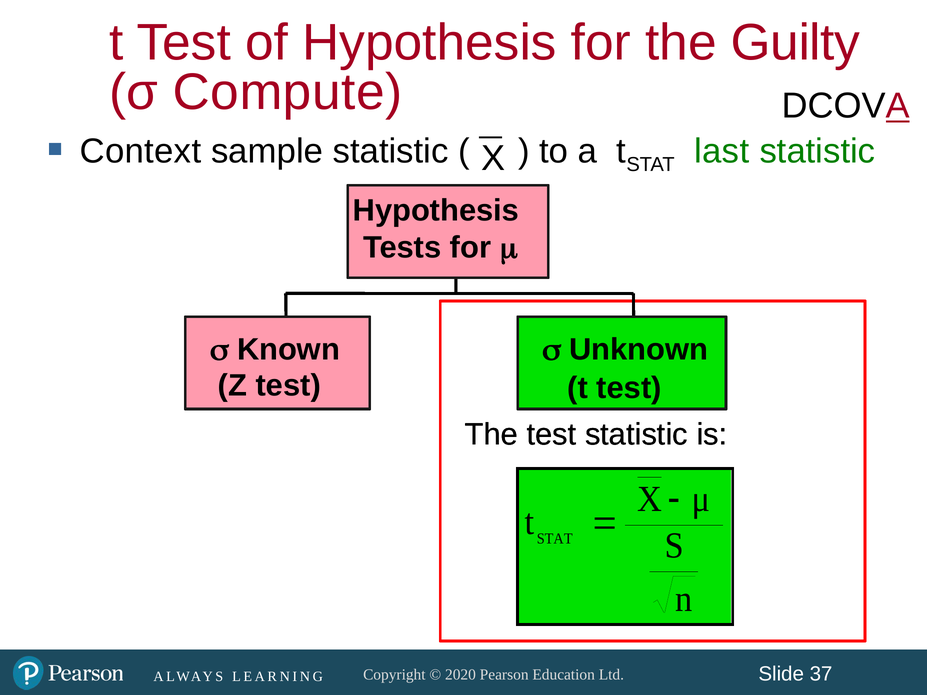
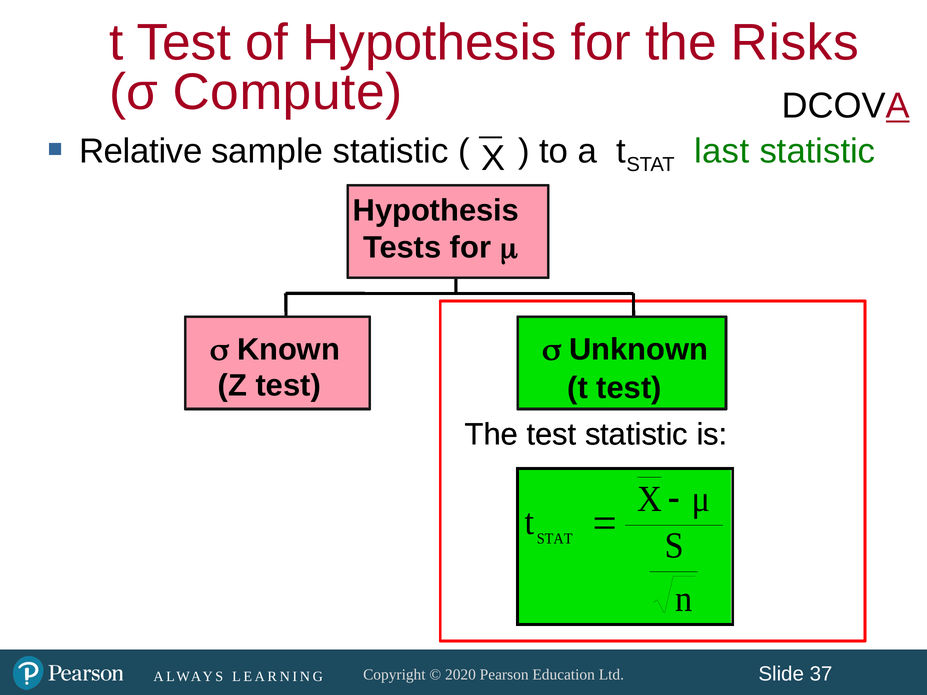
Guilty: Guilty -> Risks (795, 43)
Context: Context -> Relative (141, 151)
